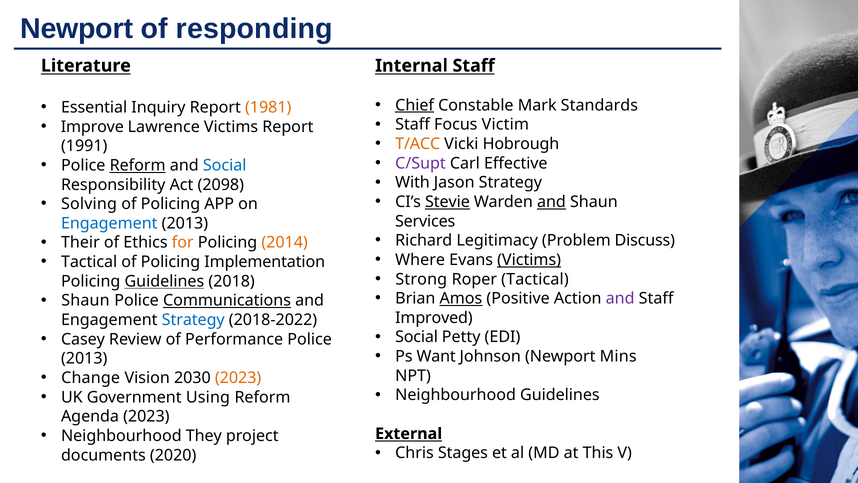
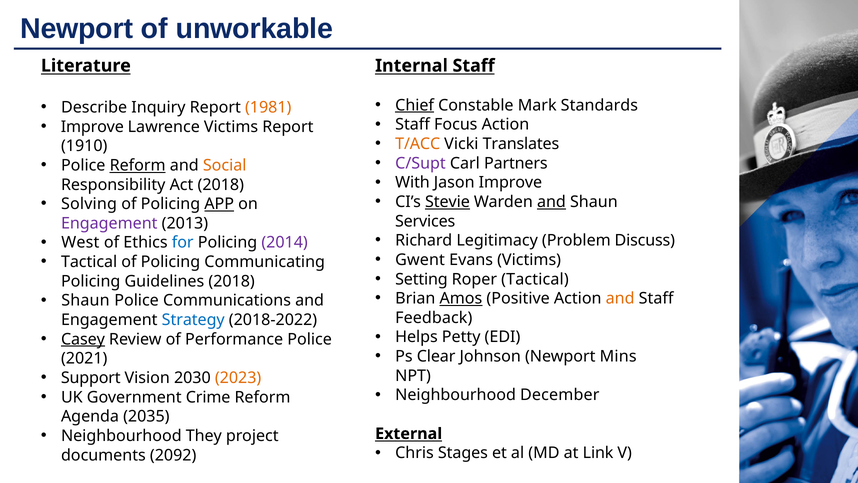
responding: responding -> unworkable (254, 29)
Essential: Essential -> Describe (94, 107)
Focus Victim: Victim -> Action (505, 125)
Hobrough: Hobrough -> Translates (521, 144)
1991: 1991 -> 1910 (84, 146)
Effective: Effective -> Partners (516, 163)
Social colour: blue -> orange (225, 165)
Jason Strategy: Strategy -> Improve (510, 182)
Act 2098: 2098 -> 2018 (221, 185)
APP underline: none -> present (219, 204)
Engagement colour: blue -> purple (109, 223)
Their: Their -> West (80, 242)
for colour: orange -> blue (183, 242)
2014 colour: orange -> purple (285, 242)
Where: Where -> Gwent (420, 260)
Victims underline: present -> none (529, 260)
Implementation: Implementation -> Communicating (265, 262)
Strong: Strong -> Setting (421, 279)
Guidelines underline: present -> none (164, 281)
and colour: purple -> orange (620, 298)
Communications underline: present -> none (227, 300)
Improved: Improved -> Feedback (434, 318)
Social: Social -> Helps (416, 337)
Casey underline: none -> present (83, 339)
Want: Want -> Clear (436, 356)
2013: 2013 -> 2021 (84, 358)
Change: Change -> Support (91, 378)
Neighbourhood Guidelines: Guidelines -> December (560, 395)
Using: Using -> Crime (208, 397)
Agenda 2023: 2023 -> 2035 (146, 416)
This: This -> Link (598, 453)
2020: 2020 -> 2092 (173, 455)
